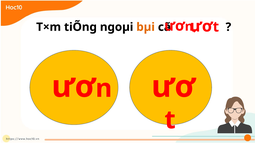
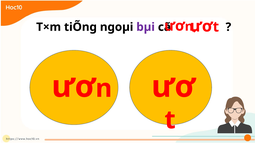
bµi colour: orange -> purple (146, 27)
